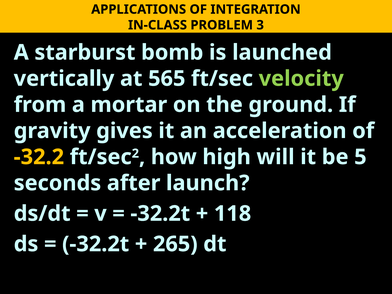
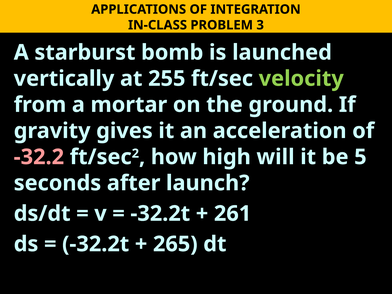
565: 565 -> 255 (167, 79)
-32.2 colour: yellow -> pink (39, 157)
118: 118 -> 261 (233, 214)
